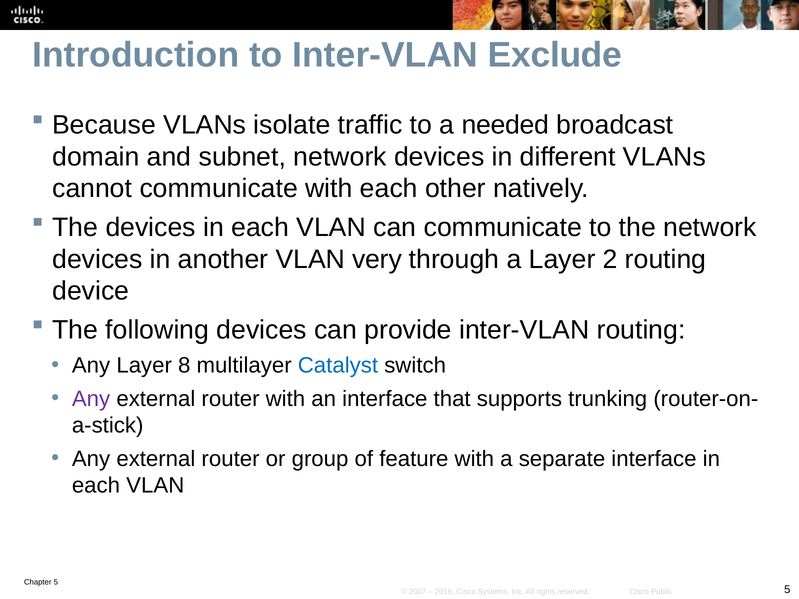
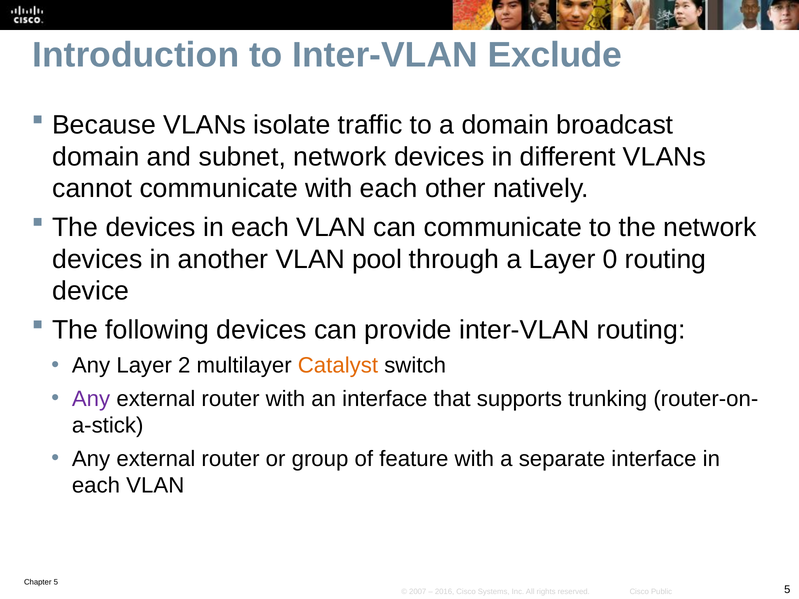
a needed: needed -> domain (505, 125)
very: very -> pool (377, 259)
2: 2 -> 0 (610, 259)
8: 8 -> 2 (184, 366)
Catalyst colour: blue -> orange (338, 366)
